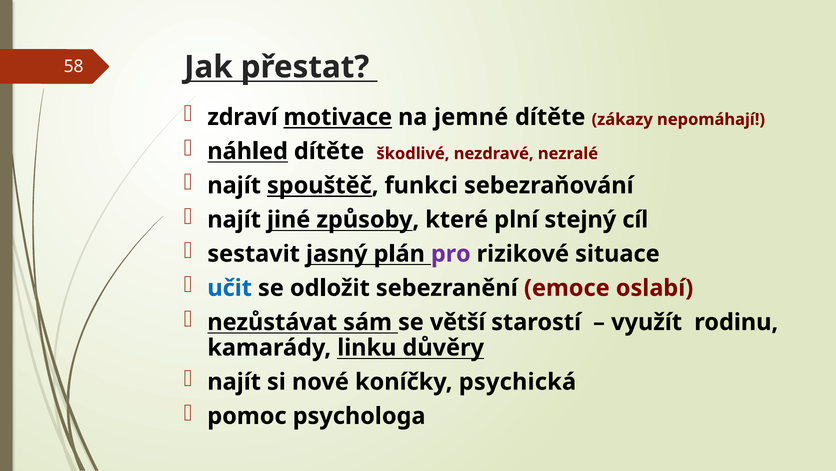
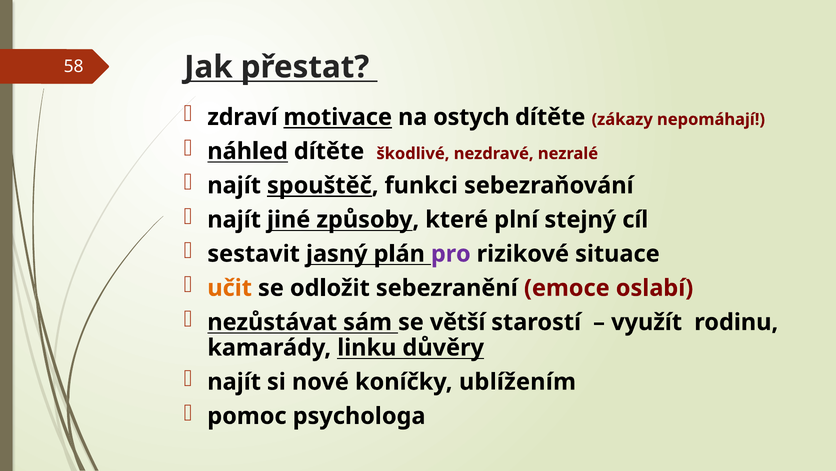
jemné: jemné -> ostych (471, 117)
učit colour: blue -> orange (230, 288)
psychická: psychická -> ublížením (517, 381)
